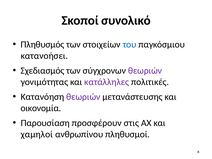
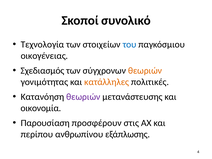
Πληθυσμός: Πληθυσμός -> Τεχνολογία (42, 44)
κατανοήσει: κατανοήσει -> οικογένειας (44, 56)
θεωριών colour: purple -> orange (145, 71)
κατάλληλες colour: purple -> orange (107, 82)
χαμηλοί: χαμηλοί -> περίπου (37, 134)
πληθυσμοί: πληθυσμοί -> εξάπλωσης (128, 134)
